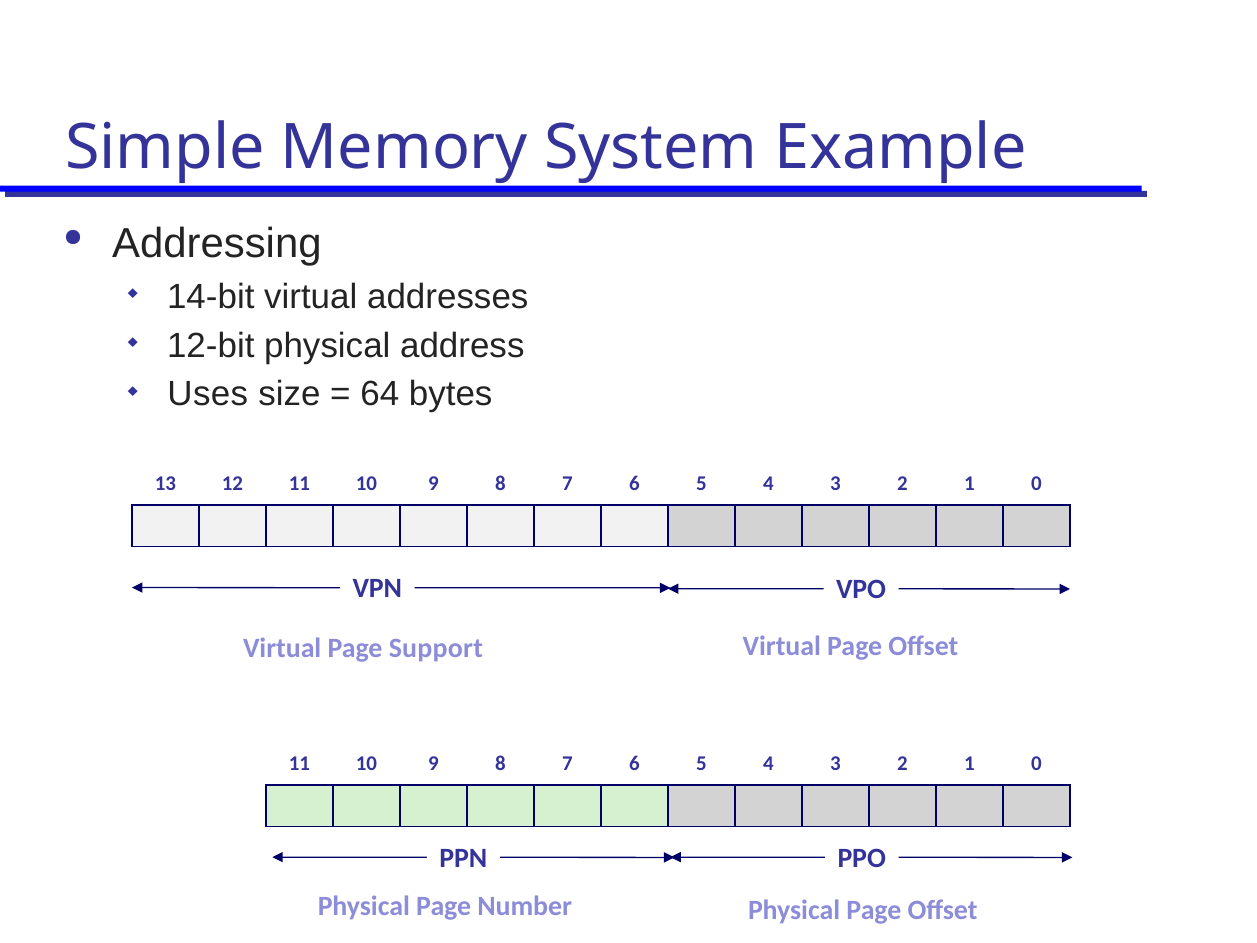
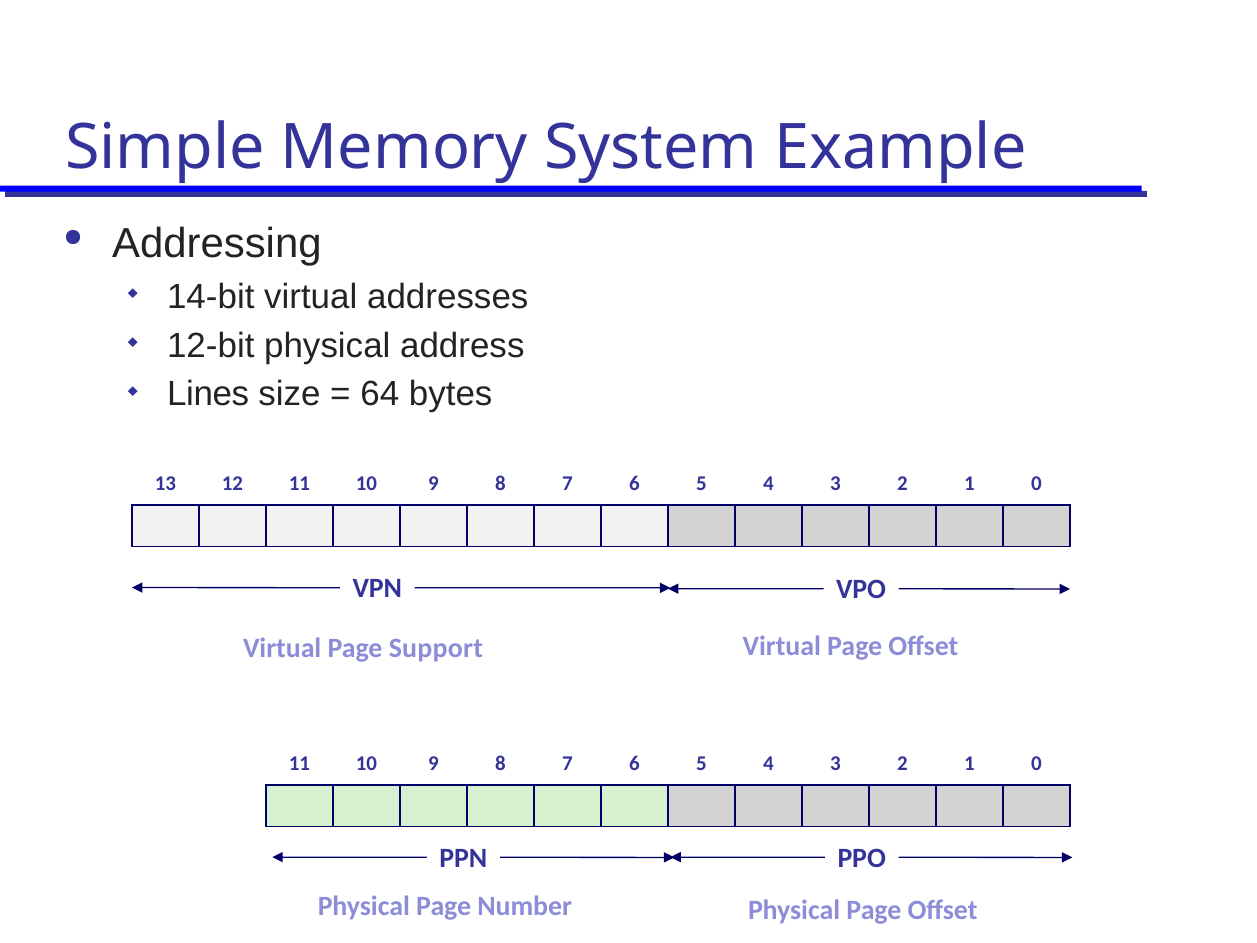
Uses: Uses -> Lines (208, 394)
